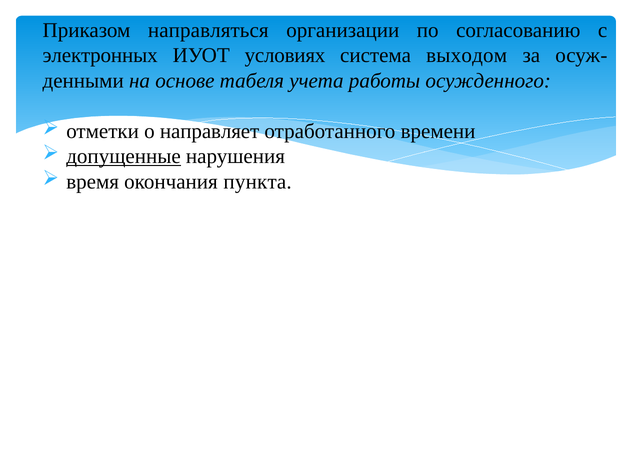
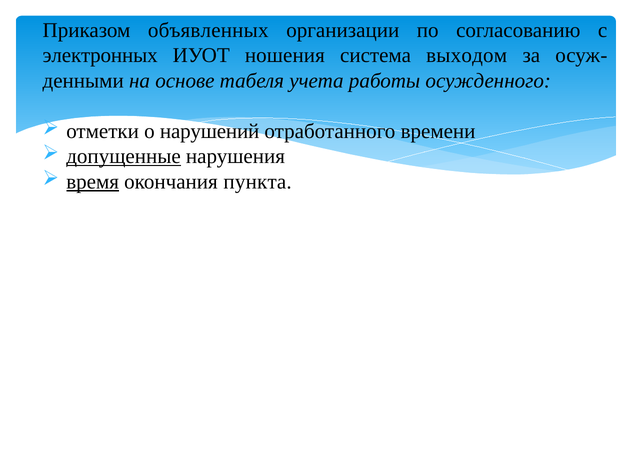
направляться: направляться -> объявленных (208, 30)
условиях: условиях -> ношения (285, 56)
направляет: направляет -> нарушений (210, 131)
время underline: none -> present (93, 182)
